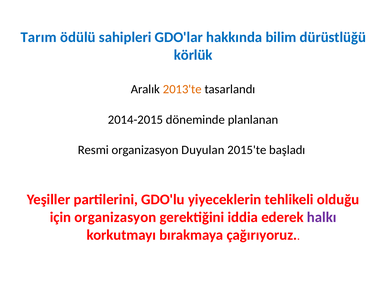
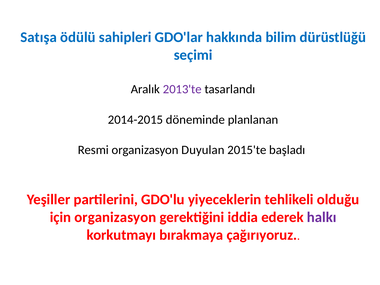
Tarım: Tarım -> Satışa (39, 37)
körlük: körlük -> seçimi (193, 55)
2013'te colour: orange -> purple (182, 89)
